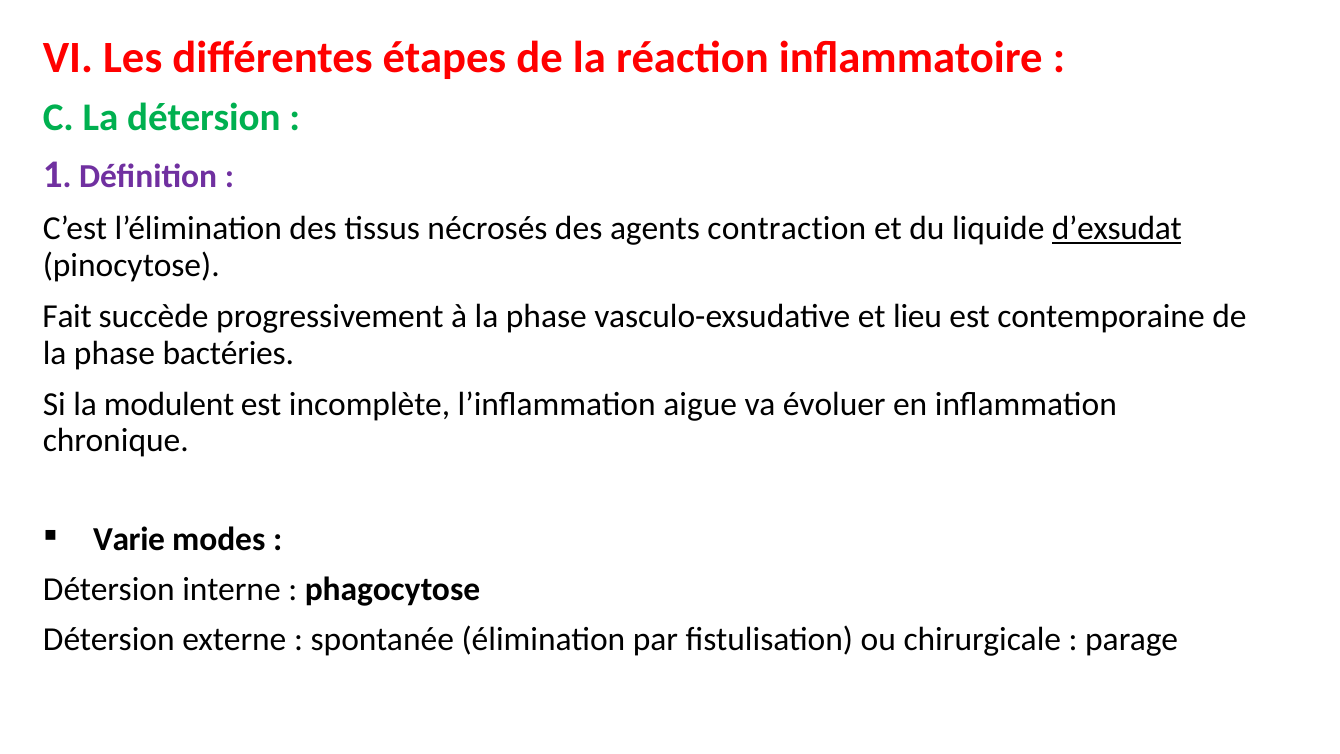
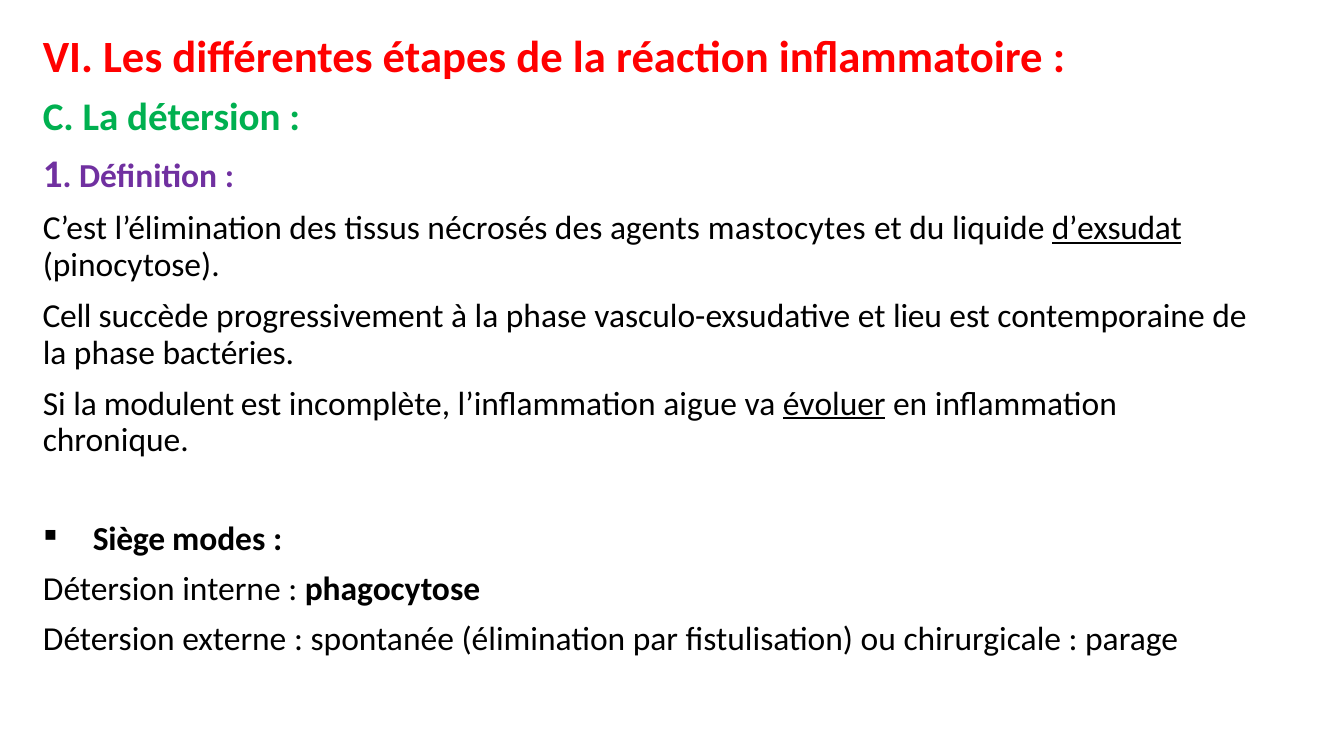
contraction: contraction -> mastocytes (787, 229)
Fait: Fait -> Cell (67, 316)
évoluer underline: none -> present (834, 404)
Varie: Varie -> Siège (129, 540)
